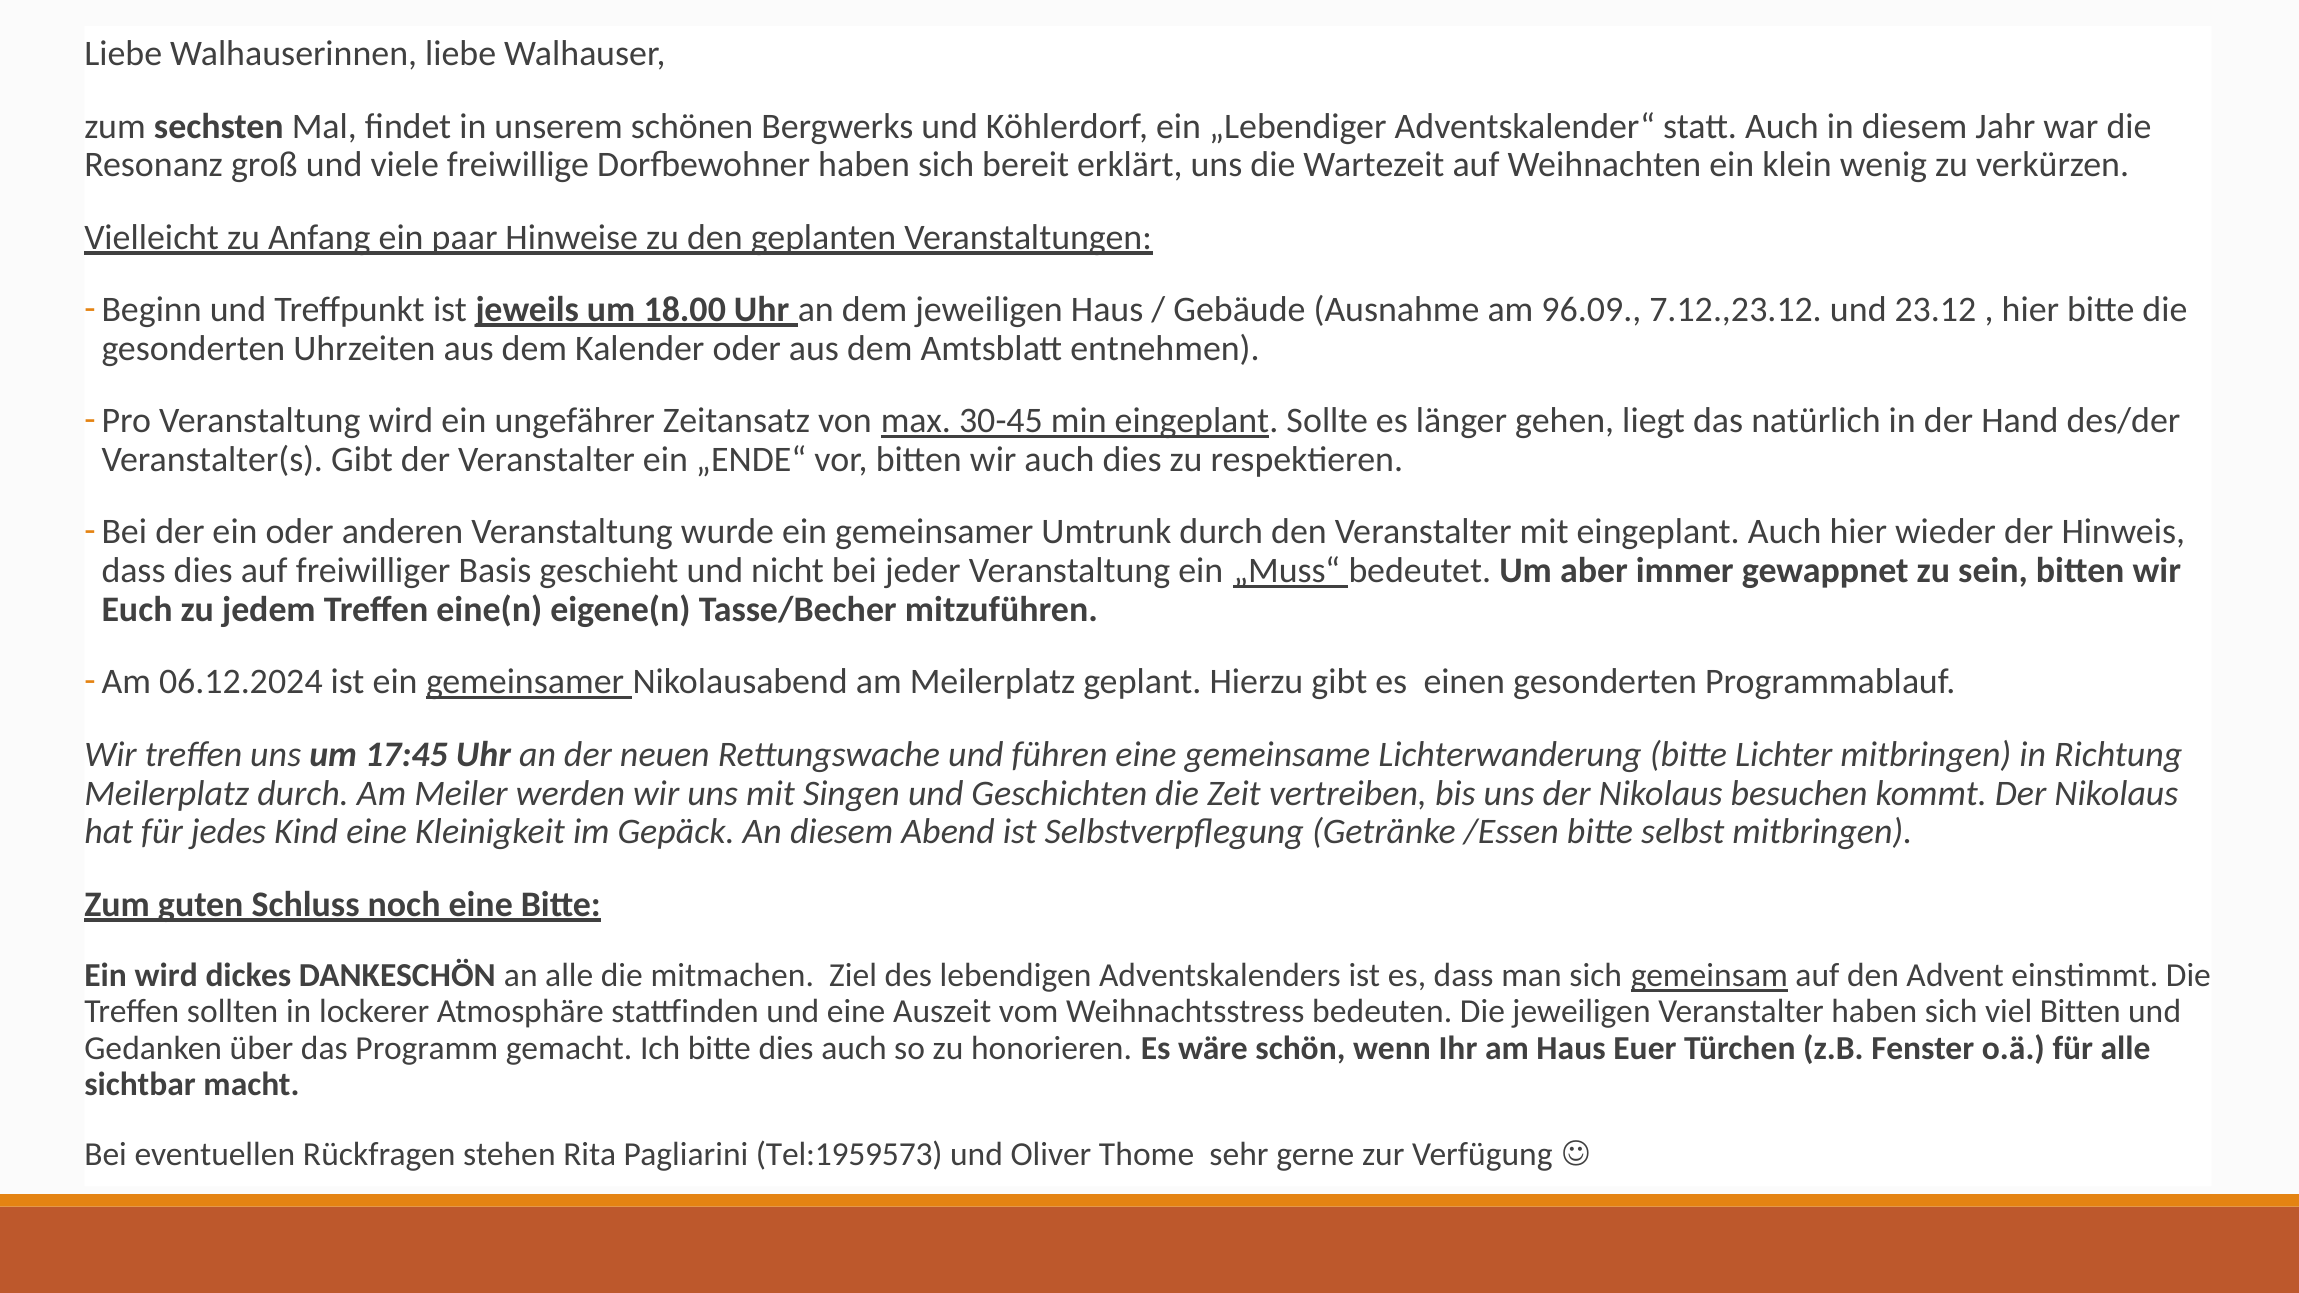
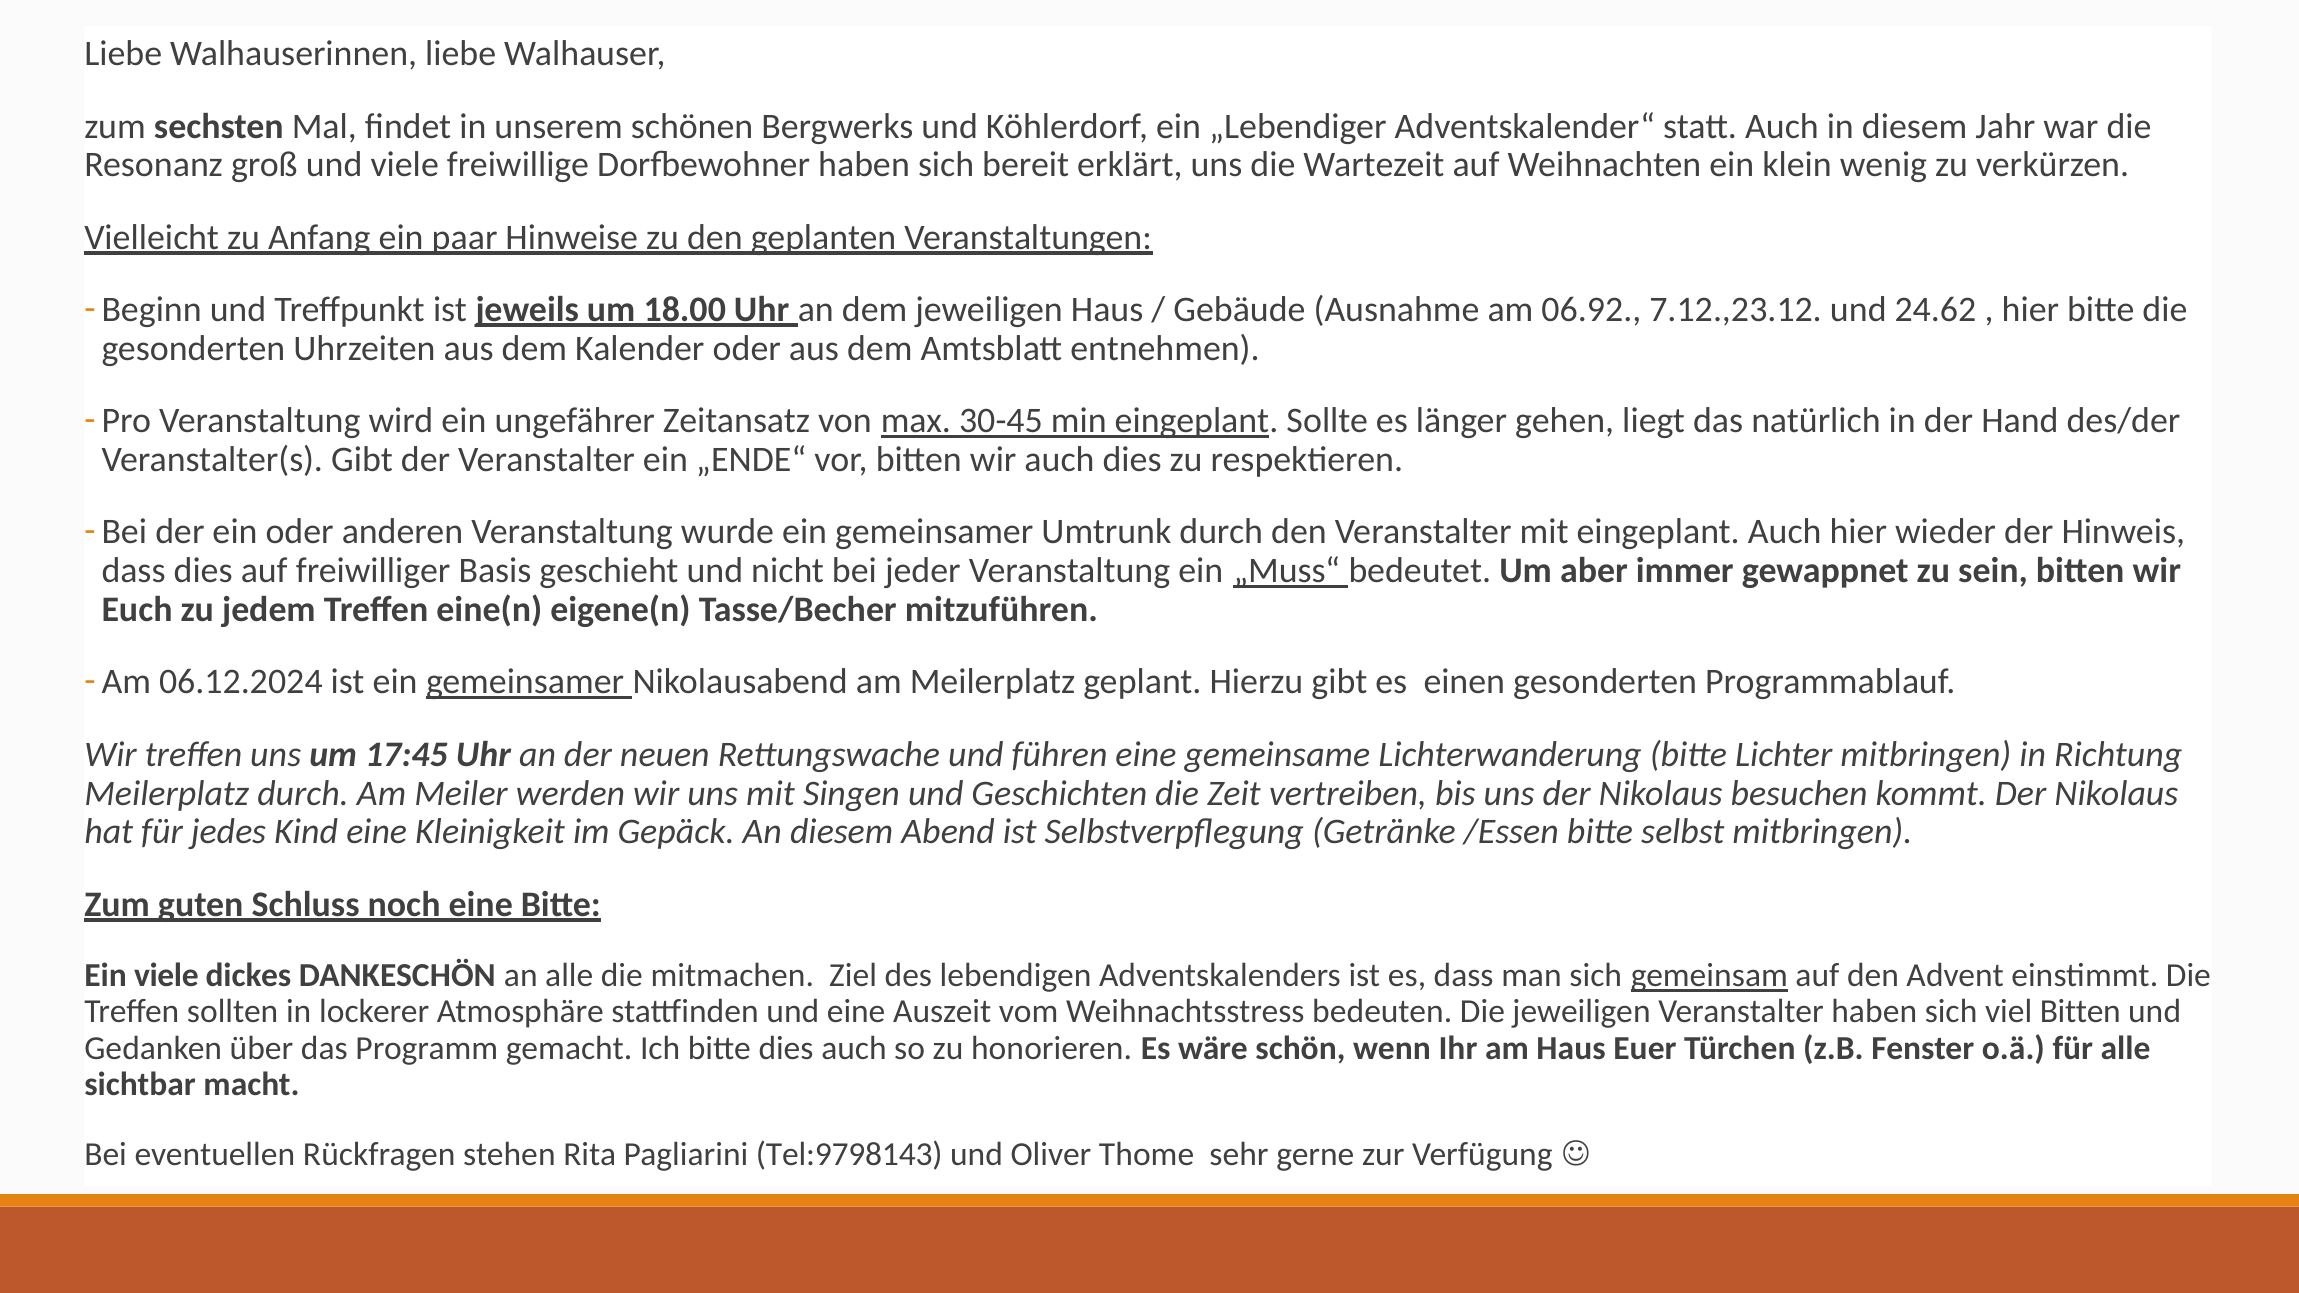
96.09: 96.09 -> 06.92 (1591, 310)
23.12: 23.12 -> 24.62 (1935, 310)
Ein wird: wird -> viele (166, 976)
Tel:1959573: Tel:1959573 -> Tel:9798143 (849, 1154)
